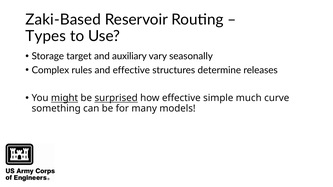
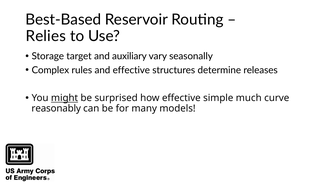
Zaki-Based: Zaki-Based -> Best-Based (63, 20)
Types: Types -> Relies (46, 36)
surprised underline: present -> none (116, 98)
something: something -> reasonably (56, 109)
